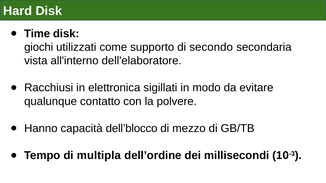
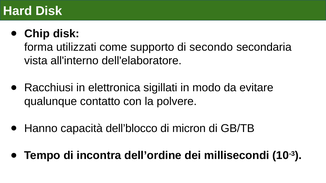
Time: Time -> Chip (37, 34)
giochi: giochi -> forma (39, 47)
mezzo: mezzo -> micron (189, 129)
multipla: multipla -> incontra (99, 156)
